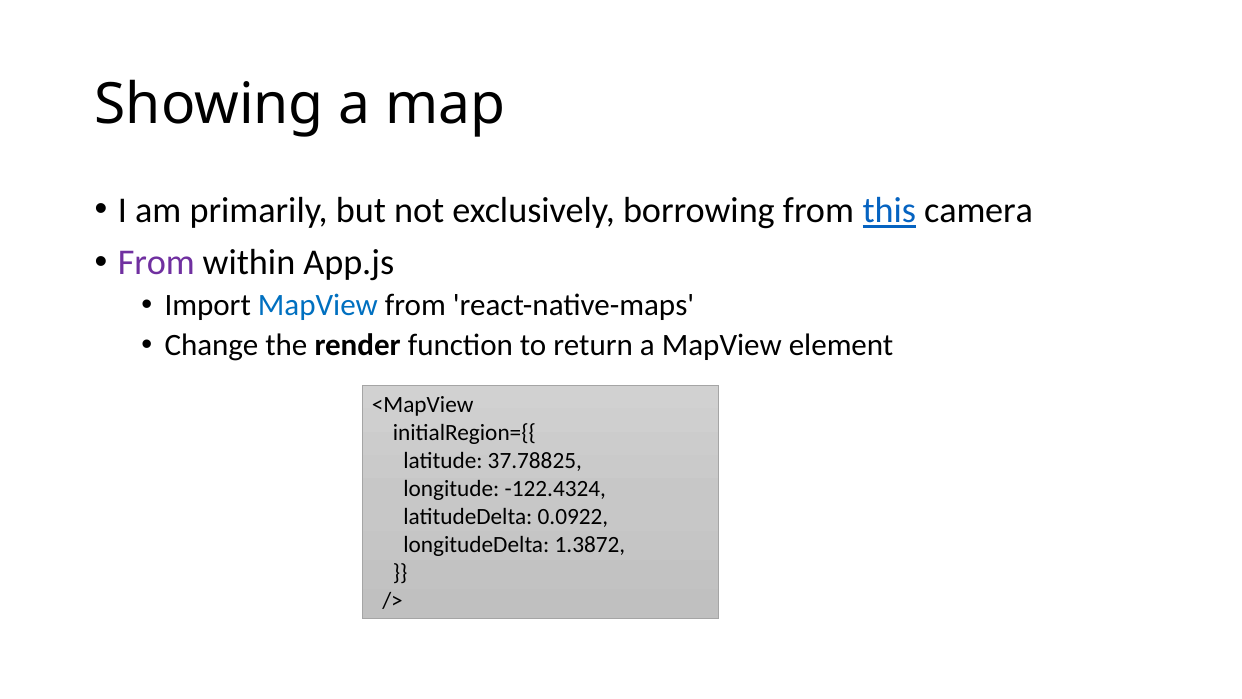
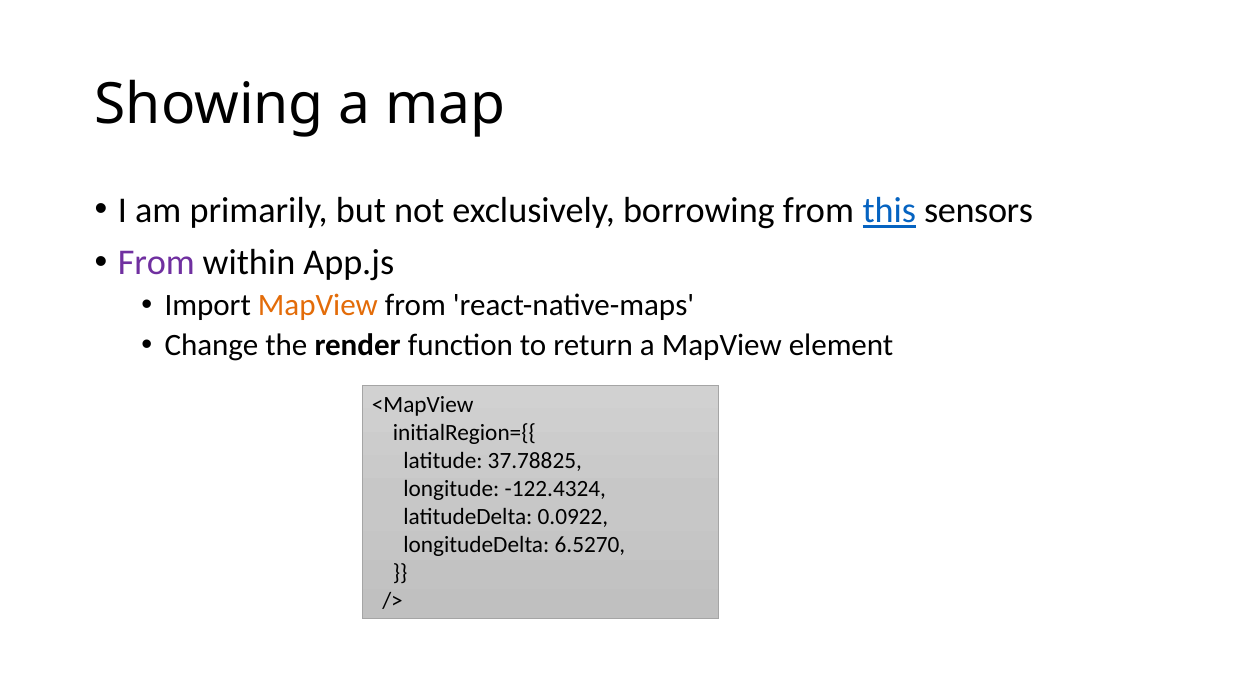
camera: camera -> sensors (979, 211)
MapView colour: blue -> orange (318, 306)
1.3872: 1.3872 -> 6.5270 (590, 545)
